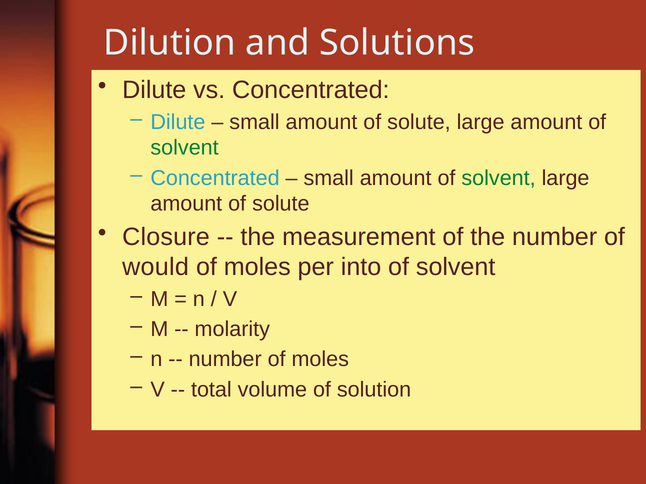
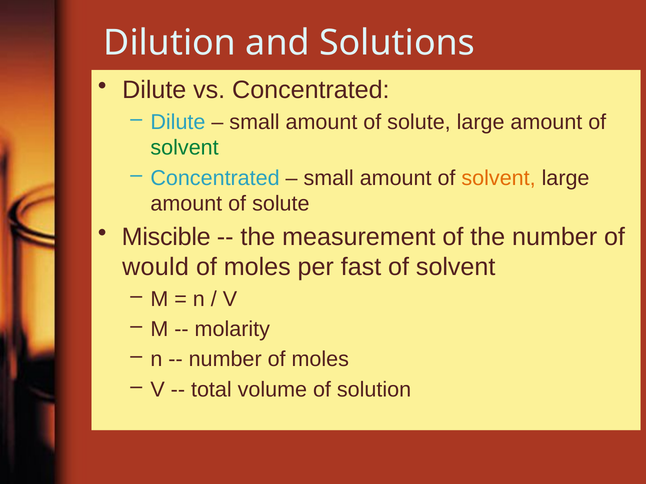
solvent colour: green -> orange (499, 178)
Closure: Closure -> Miscible (166, 237)
into: into -> fast (361, 267)
